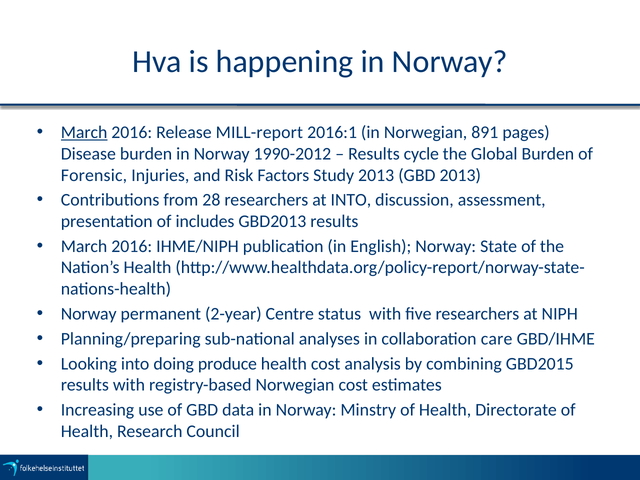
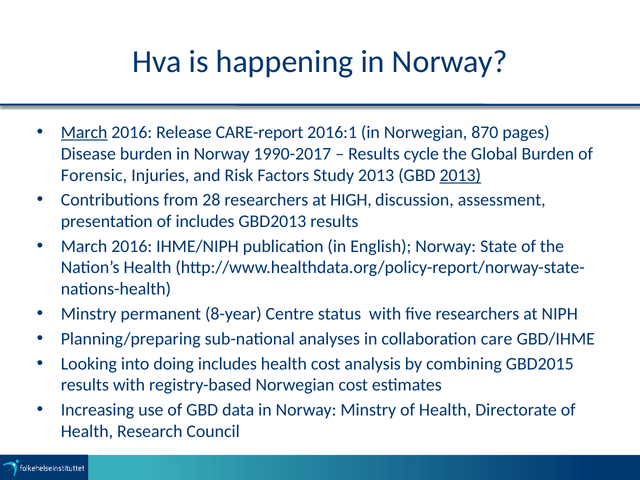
MILL-report: MILL-report -> CARE-report (260, 132)
891: 891 -> 870 (485, 132)
1990-2012: 1990-2012 -> 1990-2017 (292, 154)
2013 underline: none -> present (460, 175)
at INTO: INTO -> HIGH (351, 200)
Norway: Norway -> Minstry (89, 314)
2-year: 2-year -> 8-year (233, 314)
doing produce: produce -> includes (227, 364)
